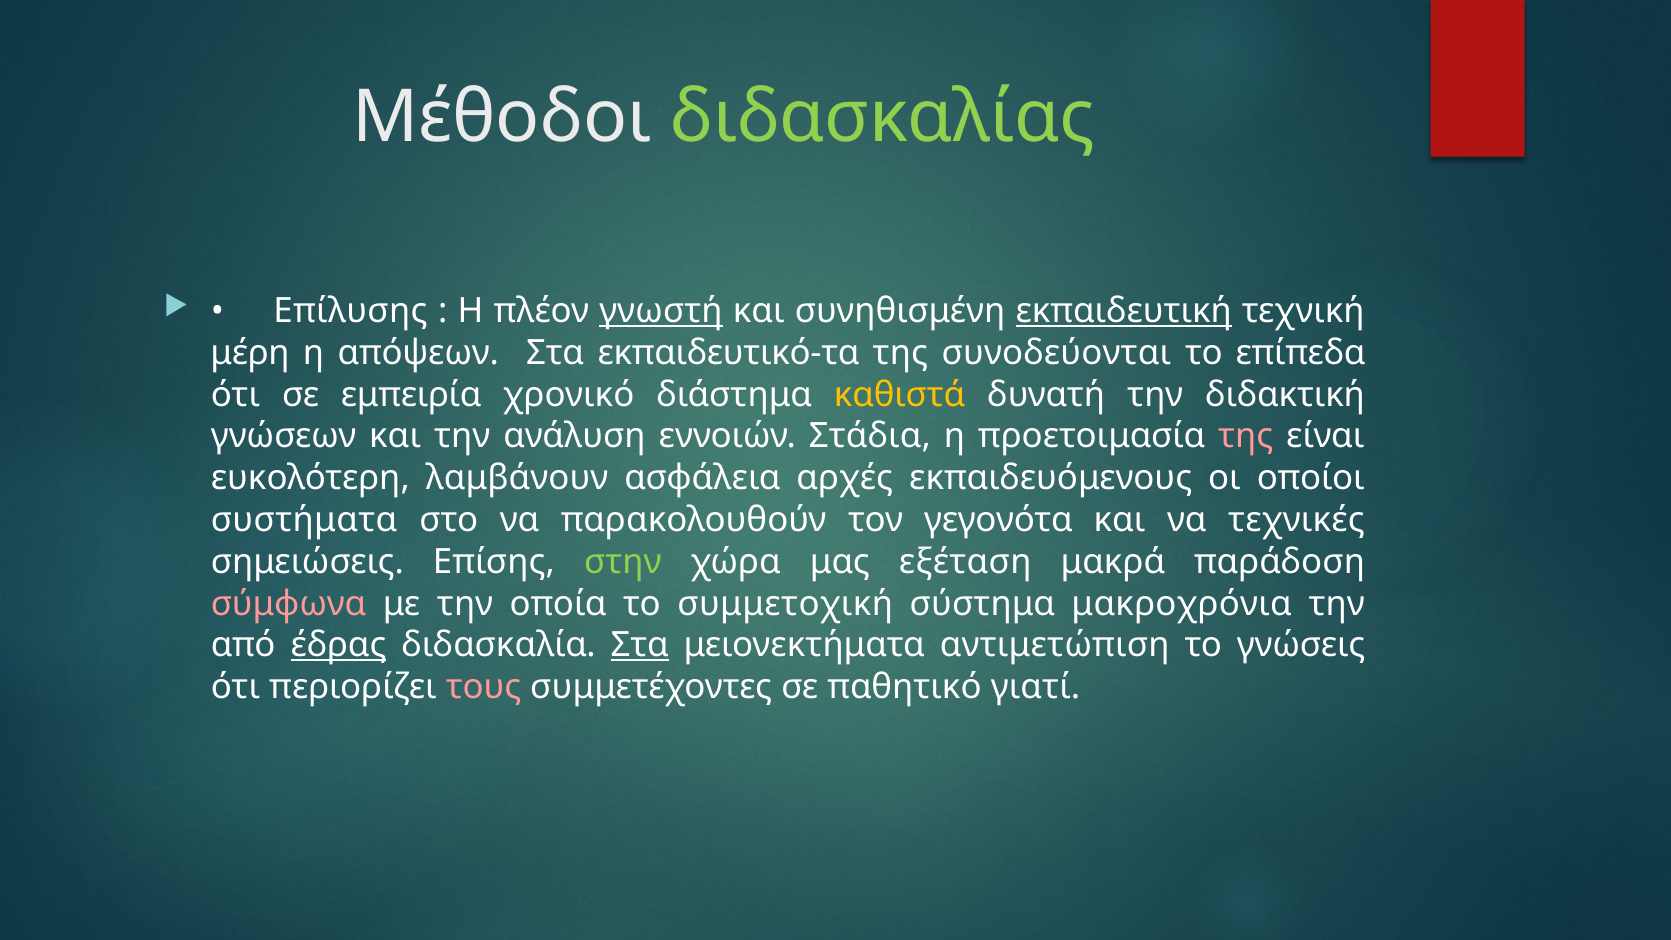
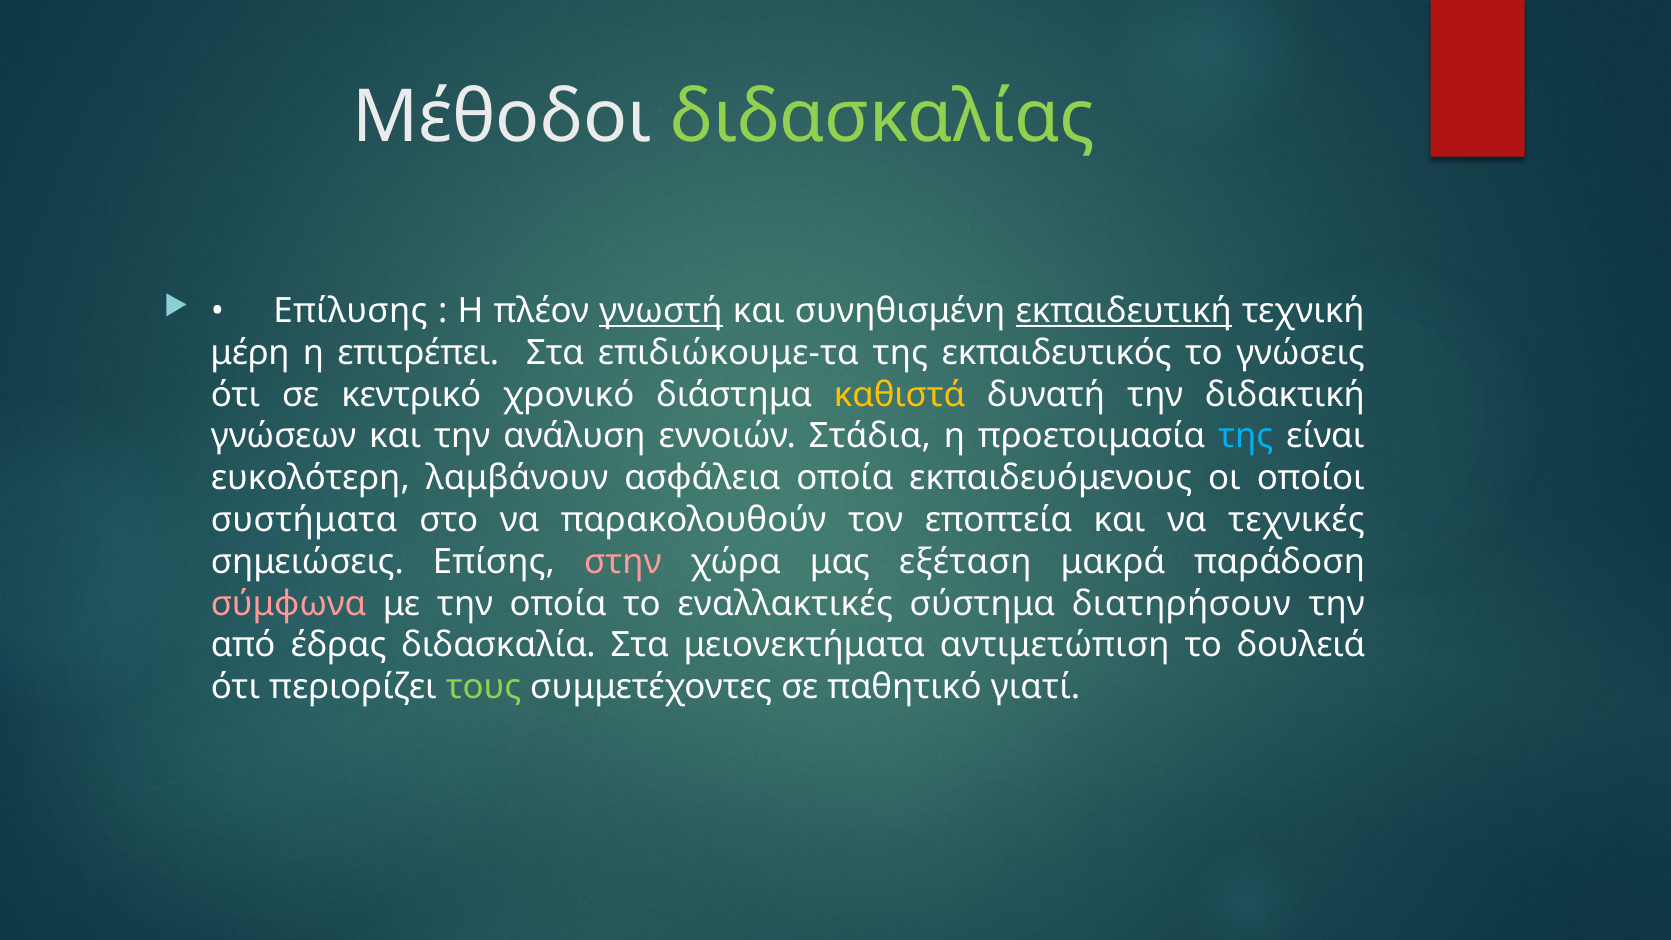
απόψεων: απόψεων -> επιτρέπει (418, 353)
εκπαιδευτικό-τα: εκπαιδευτικό-τα -> επιδιώκουμε-τα (728, 353)
συνοδεύονται: συνοδεύονται -> εκπαιδευτικός (1057, 353)
επίπεδα: επίπεδα -> γνώσεις (1301, 353)
εμπειρία: εμπειρία -> κεντρικό (411, 395)
της colour: pink -> light blue (1246, 436)
ασφάλεια αρχές: αρχές -> οποία (845, 478)
γεγονότα: γεγονότα -> εποπτεία (998, 520)
στην colour: light green -> pink (623, 562)
συμμετοχική: συμμετοχική -> εναλλακτικές (785, 604)
μακροχρόνια: μακροχρόνια -> διατηρήσουν (1182, 604)
έδρας underline: present -> none (339, 645)
Στα underline: present -> none (640, 645)
γνώσεις: γνώσεις -> δουλειά (1301, 645)
τους colour: pink -> light green (484, 687)
